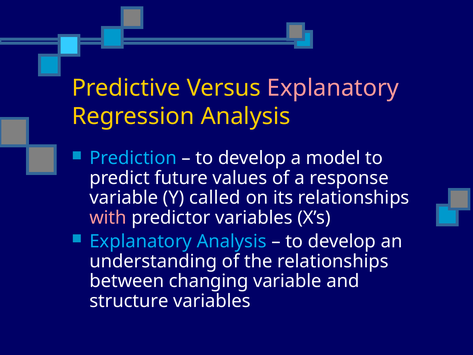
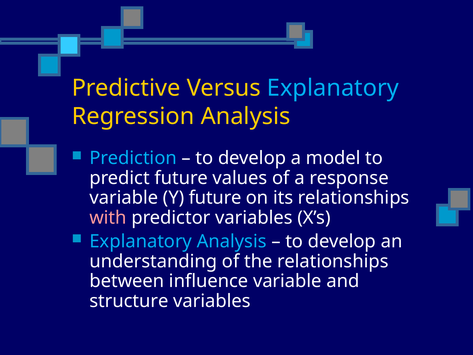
Explanatory colour: pink -> light blue (333, 88)
Y called: called -> future (215, 198)
changing: changing -> influence (209, 281)
